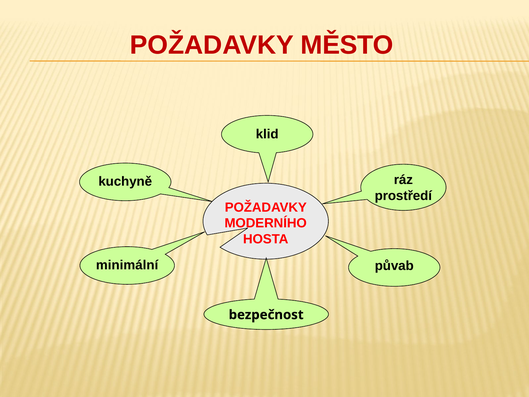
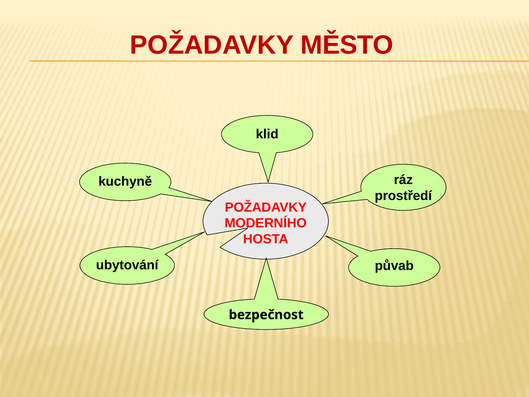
minimální: minimální -> ubytování (127, 265)
